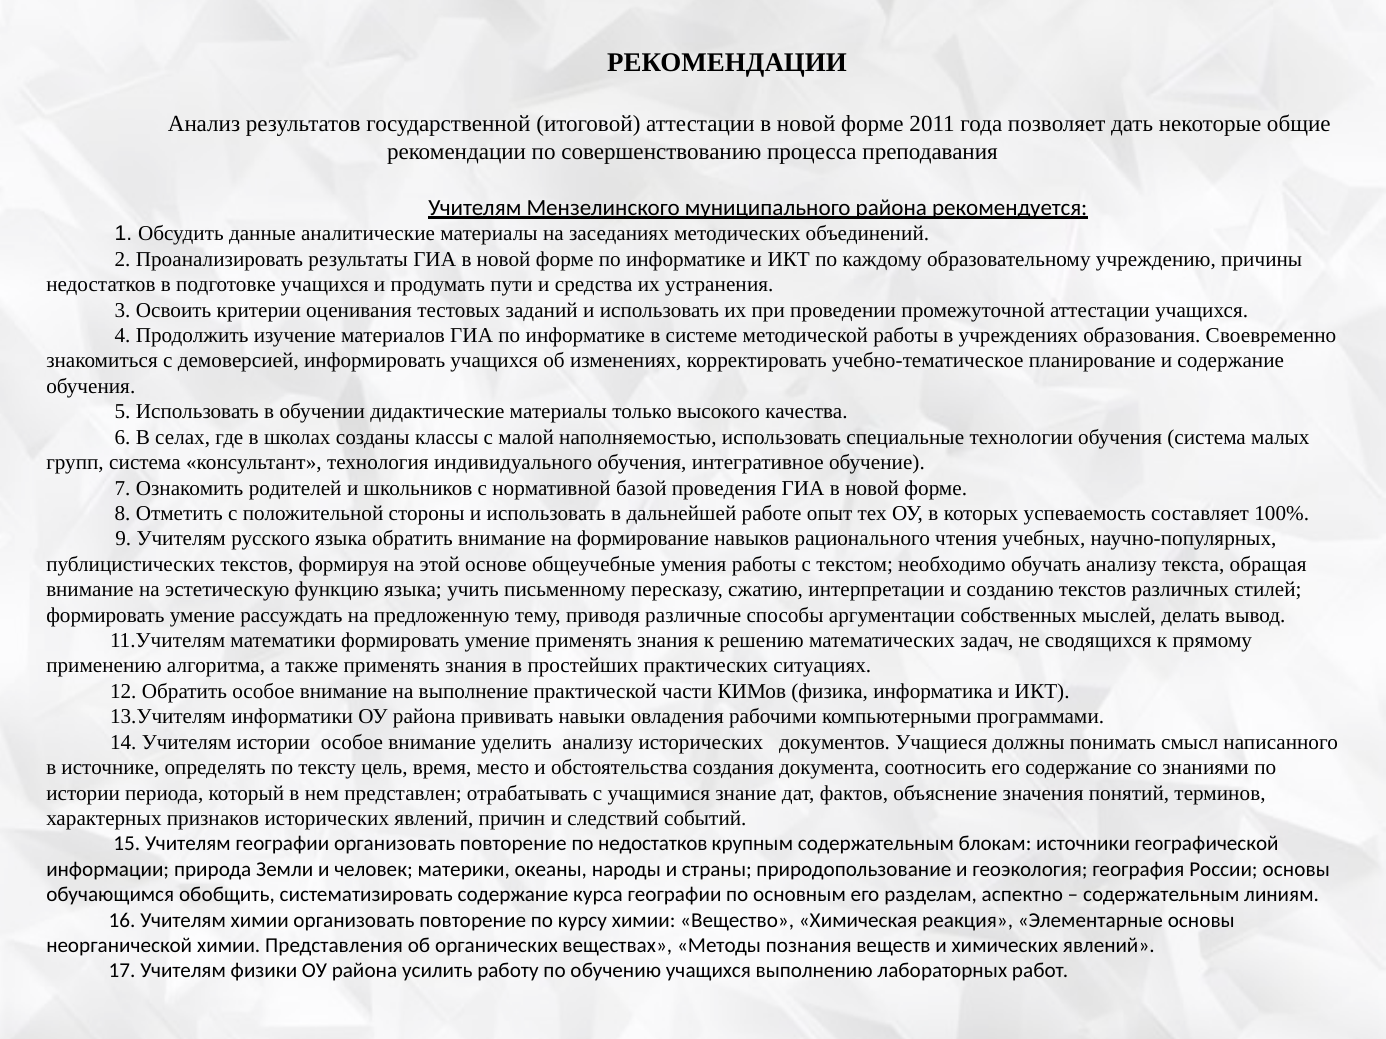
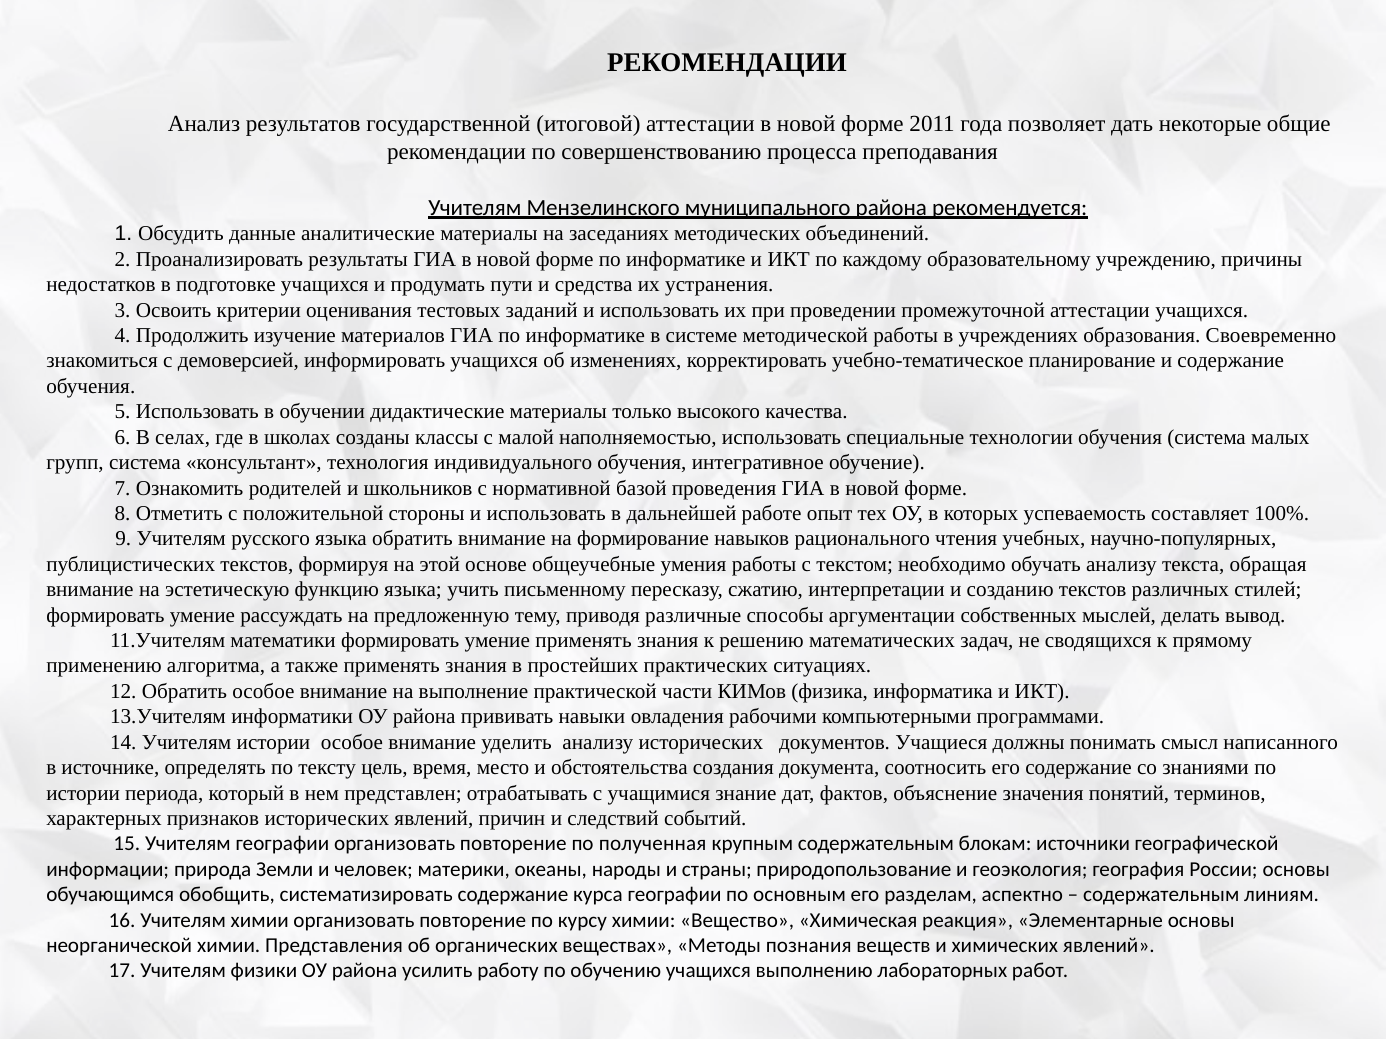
по недостатков: недостатков -> полученная (653, 844)
